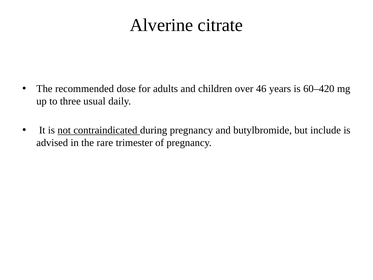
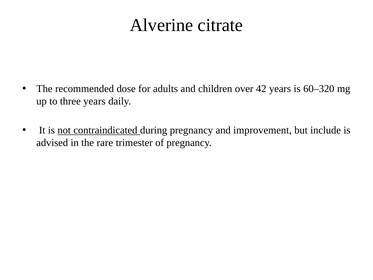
46: 46 -> 42 (261, 89)
60–420: 60–420 -> 60–320 (319, 89)
three usual: usual -> years (94, 101)
butylbromide: butylbromide -> improvement (263, 130)
